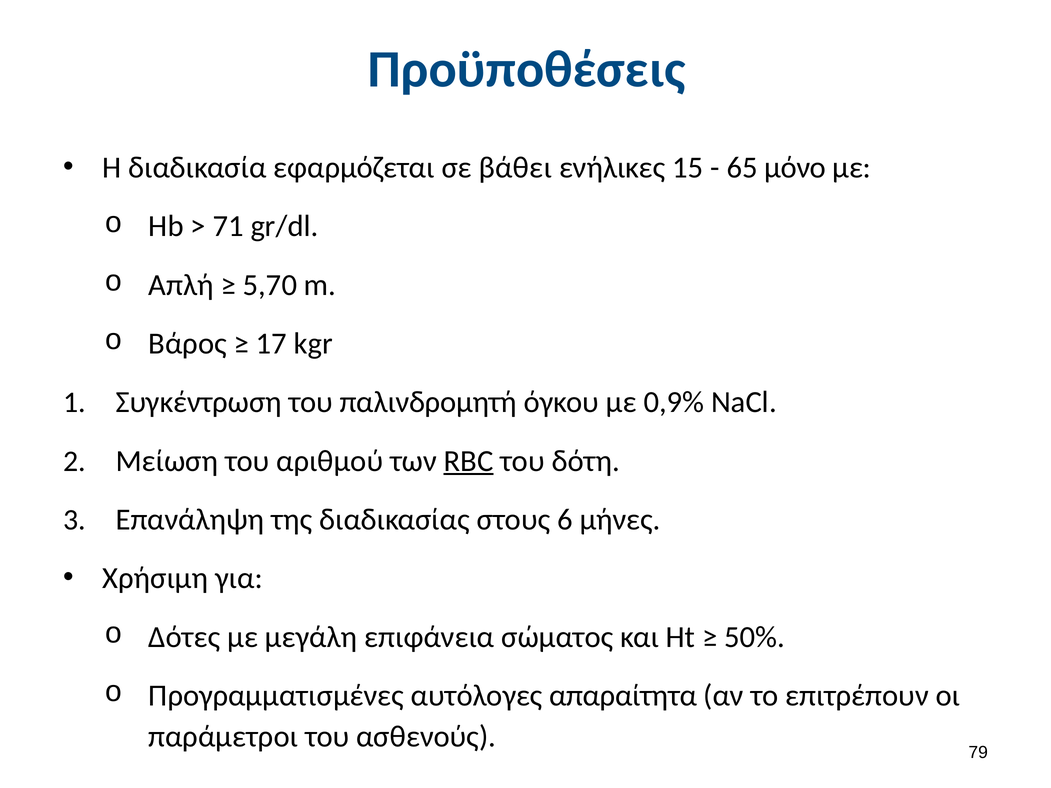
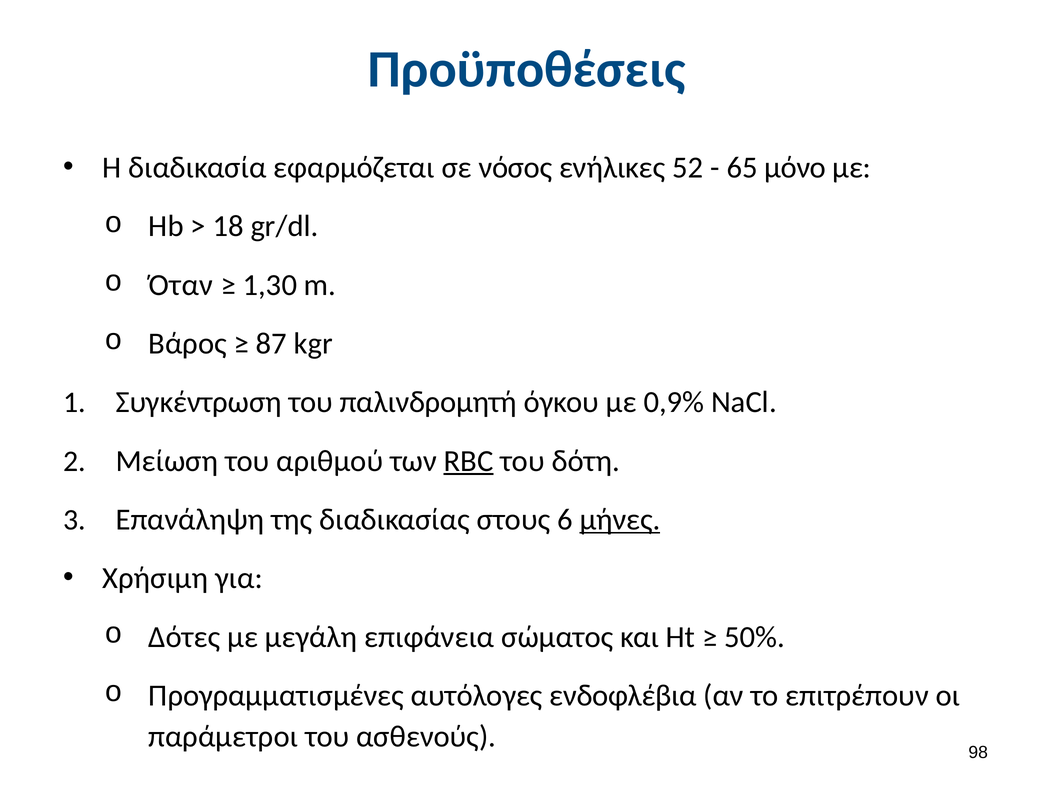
βάθει: βάθει -> νόσος (516, 168)
15: 15 -> 52 (688, 168)
71: 71 -> 18 (228, 226)
Απλή: Απλή -> Όταν (181, 285)
5,70: 5,70 -> 1,30 (270, 285)
17: 17 -> 87 (271, 344)
μήνες underline: none -> present (620, 520)
απαραίτητα: απαραίτητα -> ενδοφλέβια (623, 696)
79: 79 -> 98 (978, 753)
